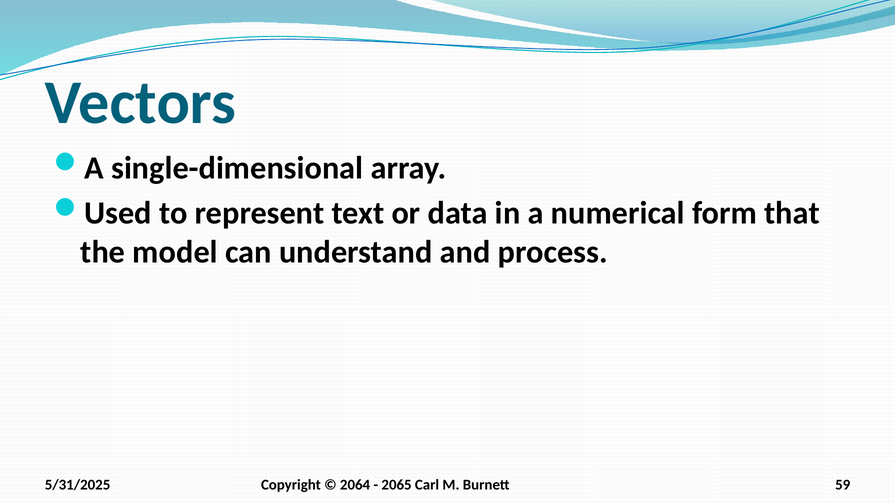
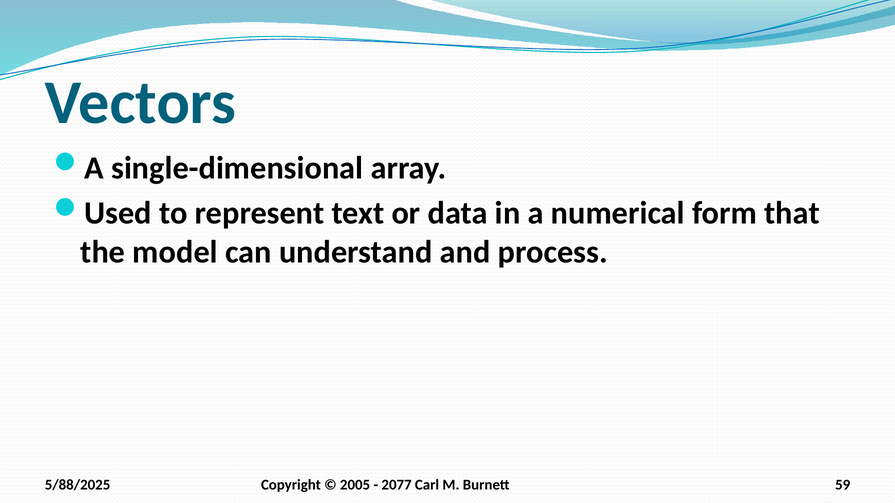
2064: 2064 -> 2005 (355, 485)
2065: 2065 -> 2077 (397, 485)
5/31/2025: 5/31/2025 -> 5/88/2025 (78, 485)
